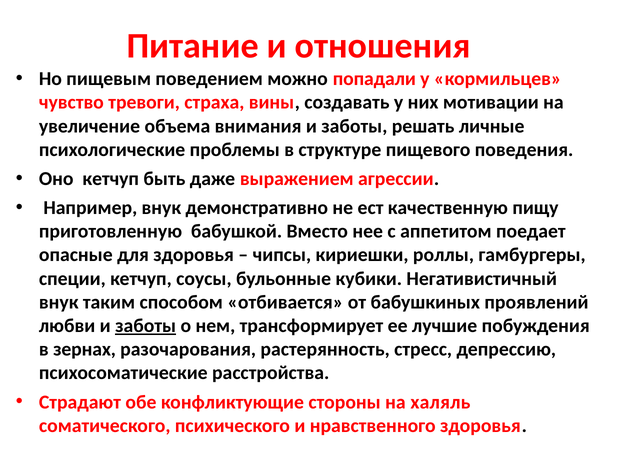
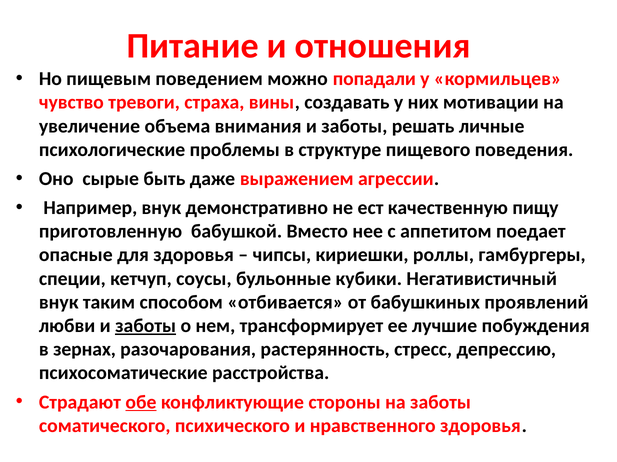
Оно кетчуп: кетчуп -> сырые (111, 179)
обе underline: none -> present (141, 403)
на халяль: халяль -> заботы (441, 403)
